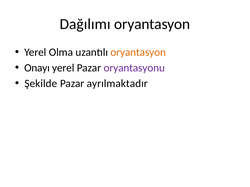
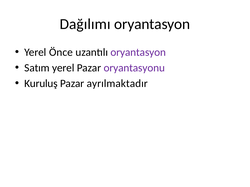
Olma: Olma -> Önce (61, 52)
oryantasyon colour: orange -> purple (138, 52)
Onayı: Onayı -> Satım (37, 68)
Şekilde: Şekilde -> Kuruluş (41, 84)
